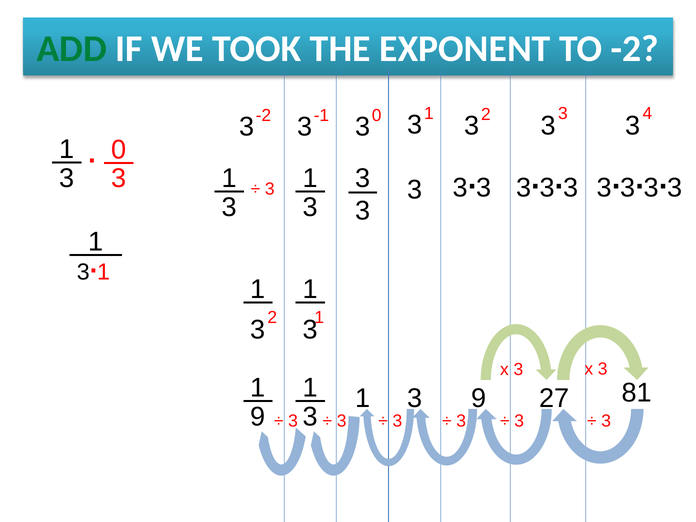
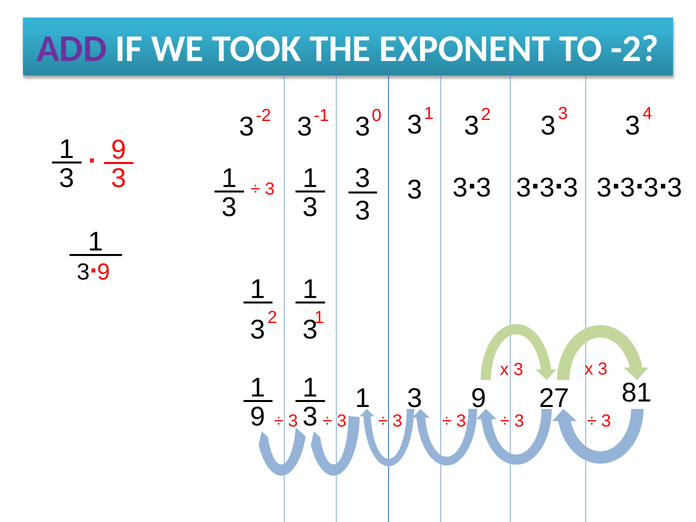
ADD colour: green -> purple (72, 49)
0: 0 -> 9 (119, 150)
1: 1 -> 9 (104, 272)
